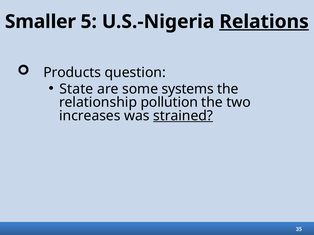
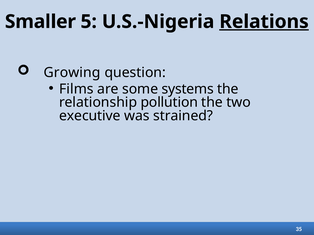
Products: Products -> Growing (72, 73)
State: State -> Films (76, 89)
increases: increases -> executive (90, 116)
strained underline: present -> none (183, 116)
